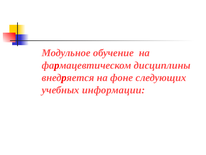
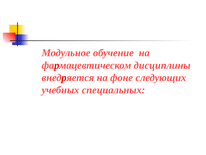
информации: информации -> специальных (114, 90)
